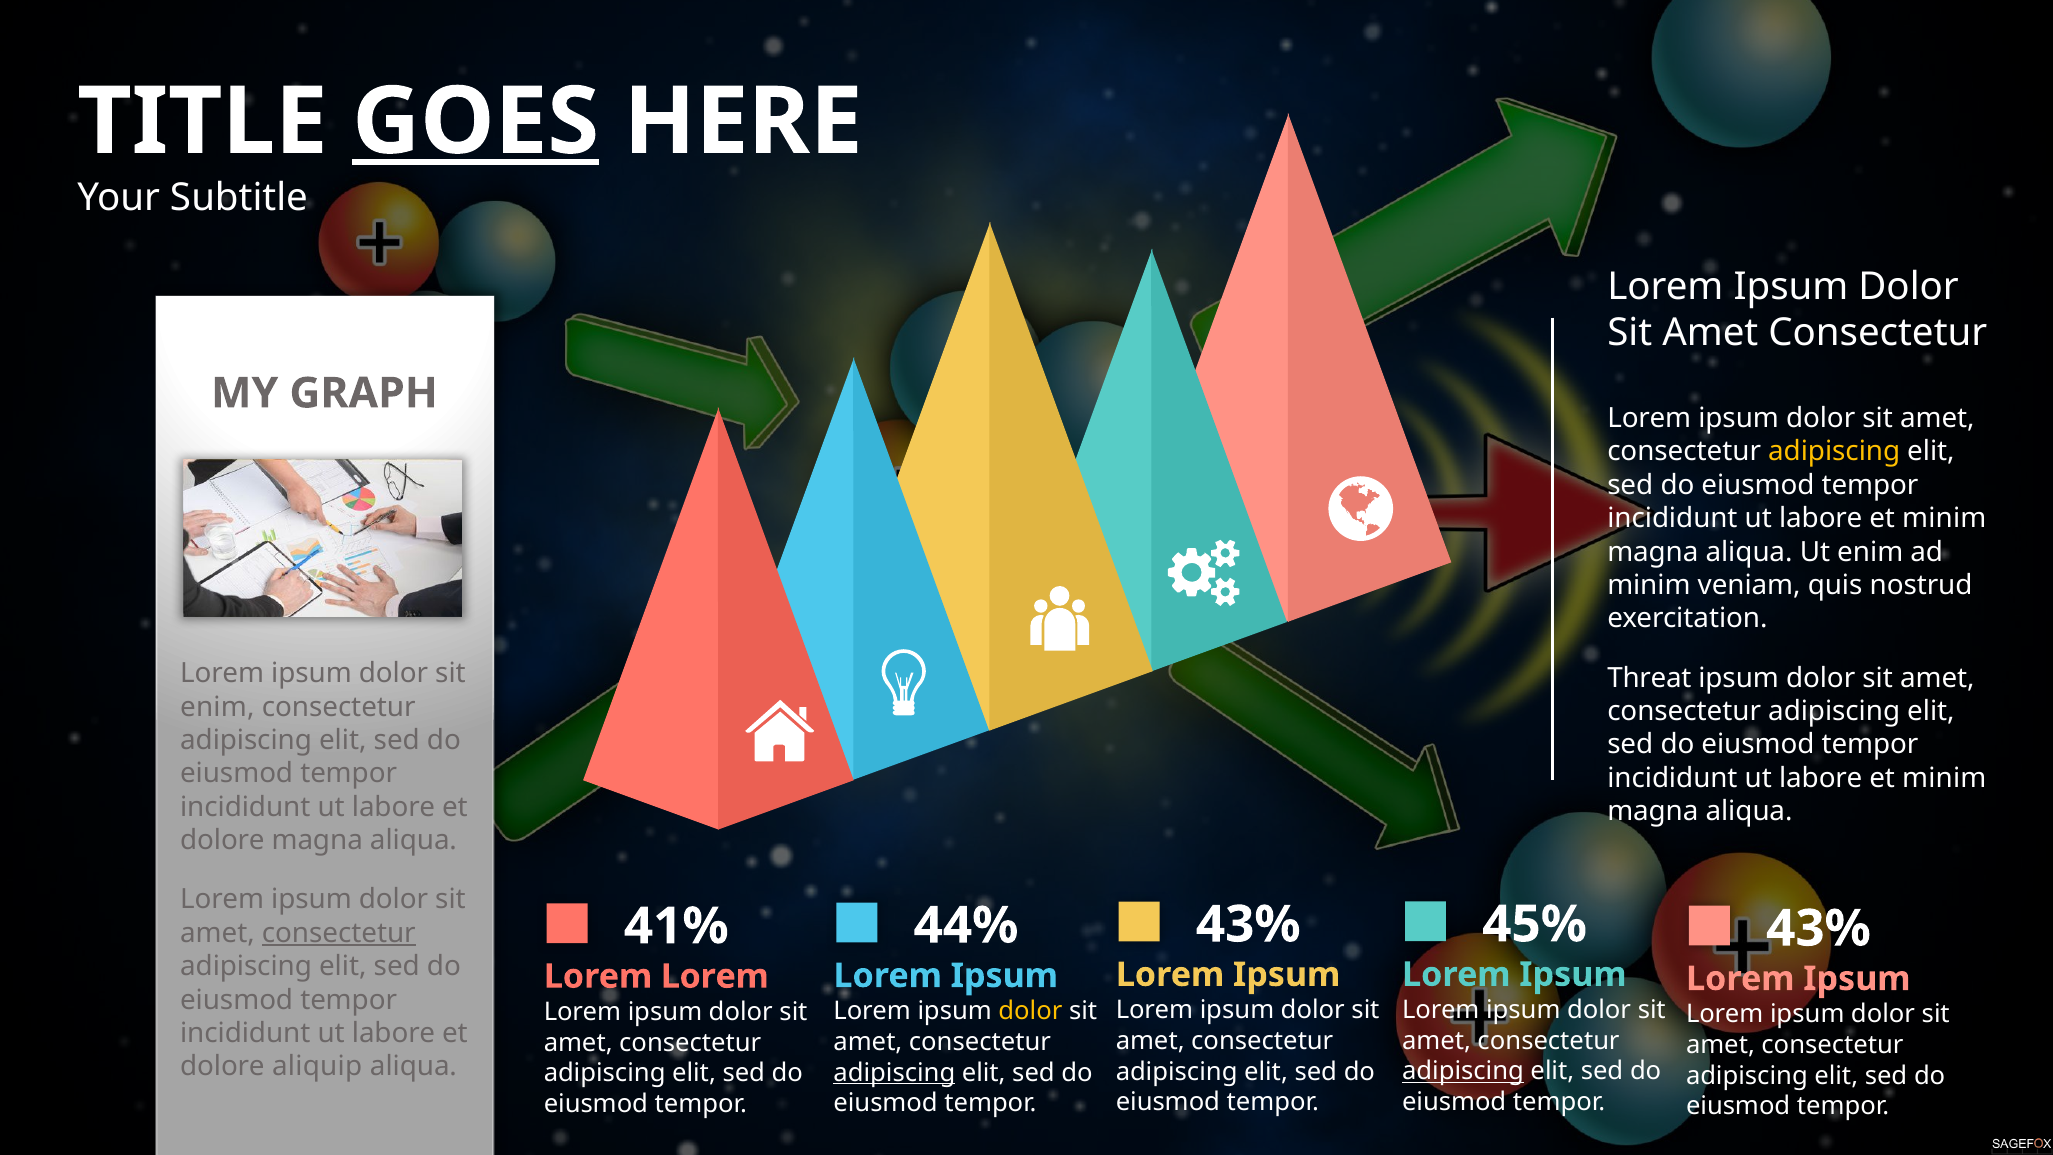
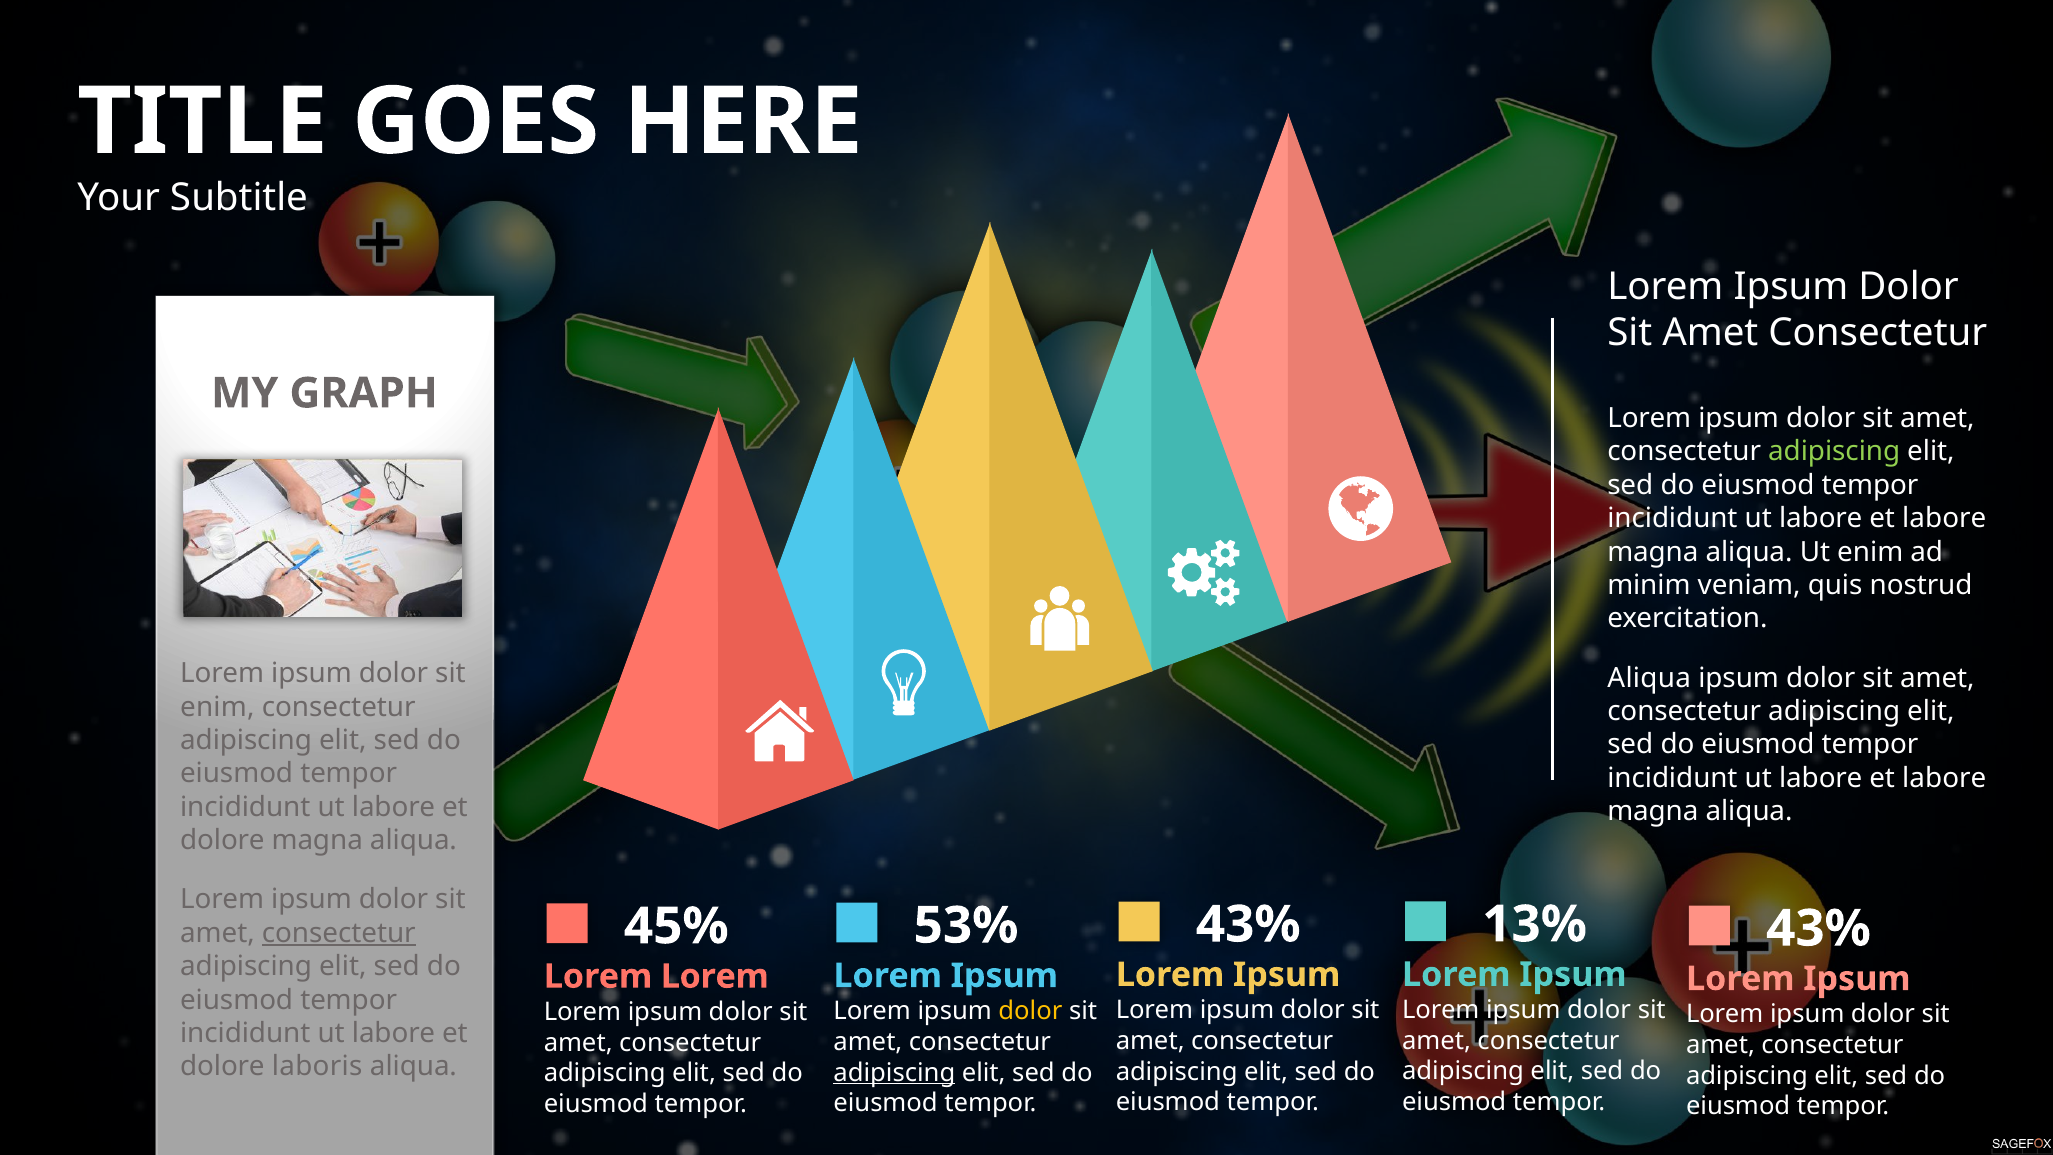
GOES underline: present -> none (476, 122)
adipiscing colour: yellow -> light green (1834, 452)
minim: minim -> labore (1944, 518)
Threat: Threat -> Aliqua (1649, 678)
minim: minim -> labore (1944, 778)
45%: 45% -> 13% (1535, 924)
44%: 44% -> 53% (966, 926)
41%: 41% -> 45% (676, 926)
aliquip: aliquip -> laboris (317, 1066)
adipiscing underline: present -> none (1463, 1071)
